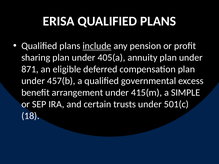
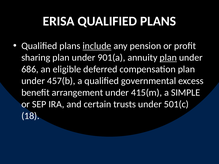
405(a: 405(a -> 901(a (111, 58)
plan underline: none -> present (168, 58)
871: 871 -> 686 (30, 69)
